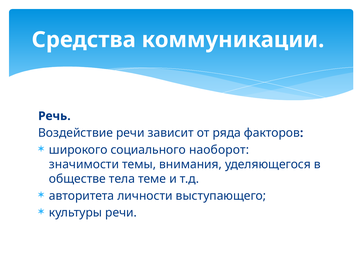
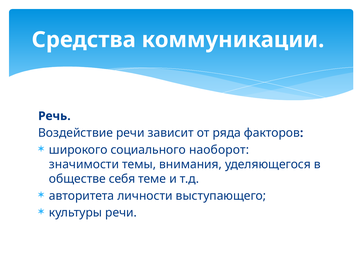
тела: тела -> себя (122, 179)
